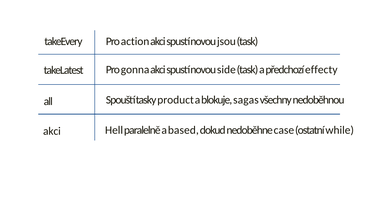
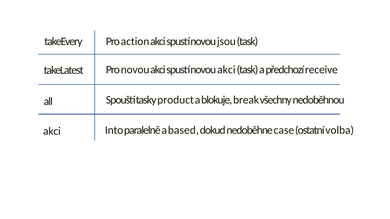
Pro gonna: gonna -> novou (135, 70)
spustí novou side: side -> akci (226, 70)
effecty: effecty -> receive (321, 70)
sagas: sagas -> break (246, 100)
Hell: Hell -> Into (114, 130)
while: while -> volba (340, 130)
